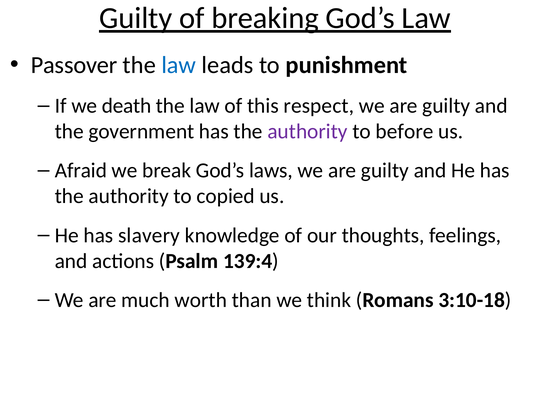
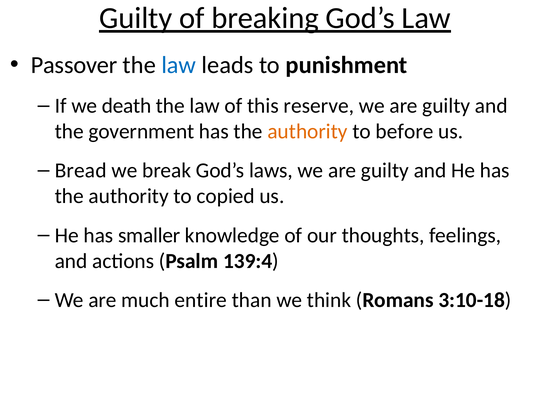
respect: respect -> reserve (319, 106)
authority colour: purple -> orange (308, 131)
Afraid: Afraid -> Bread (81, 170)
slavery: slavery -> smaller (149, 235)
worth: worth -> entire (201, 300)
